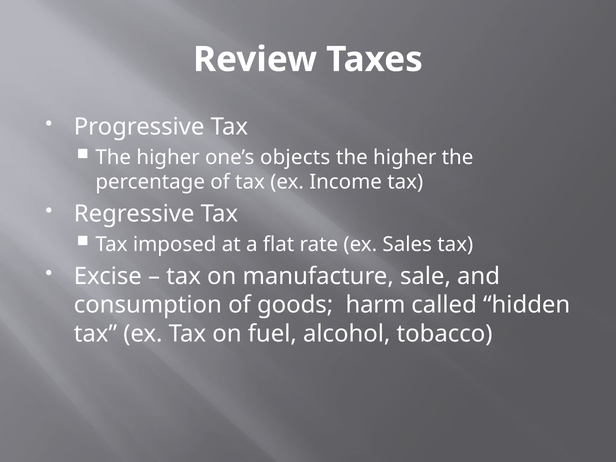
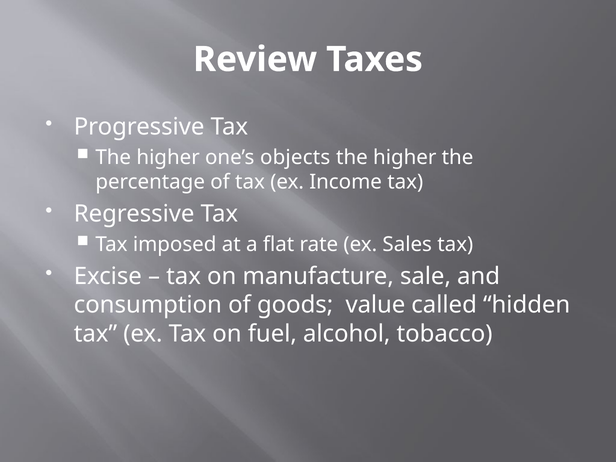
harm: harm -> value (375, 305)
